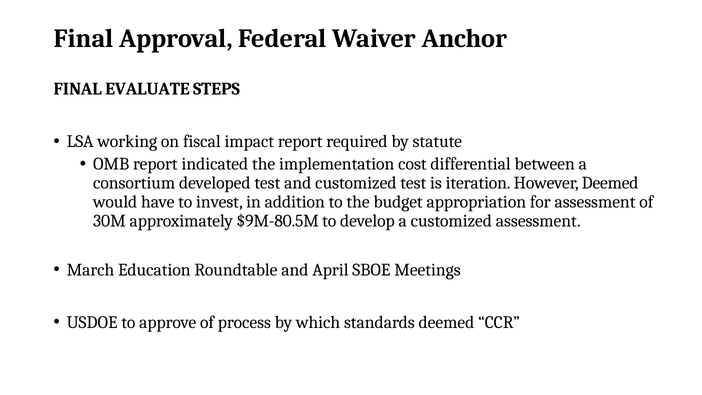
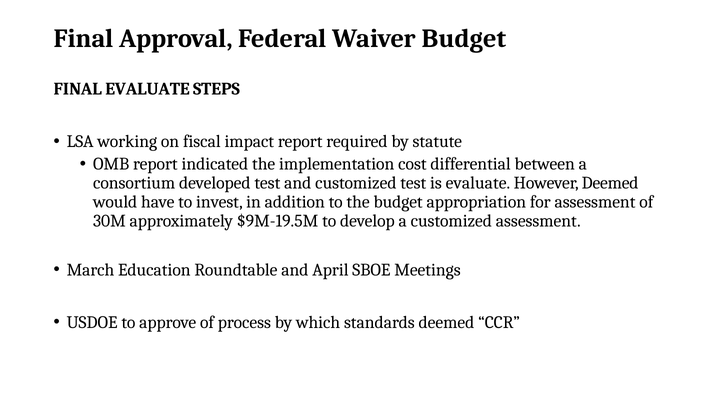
Waiver Anchor: Anchor -> Budget (464, 39)
is iteration: iteration -> evaluate (478, 183)
$9M-80.5M: $9M-80.5M -> $9M-19.5M (278, 221)
